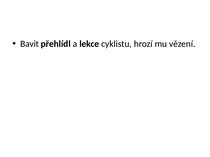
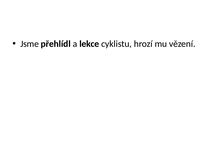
Bavit: Bavit -> Jsme (30, 44)
